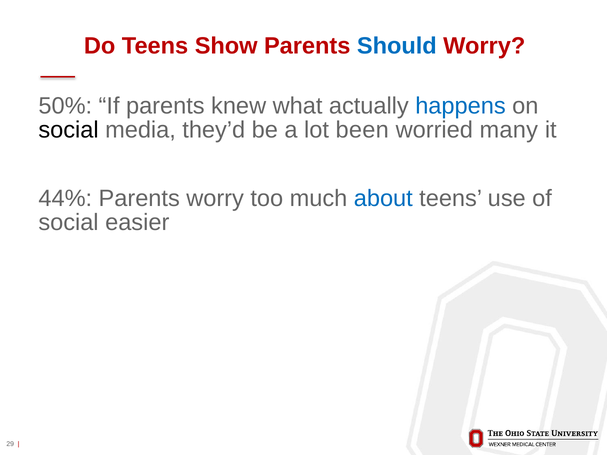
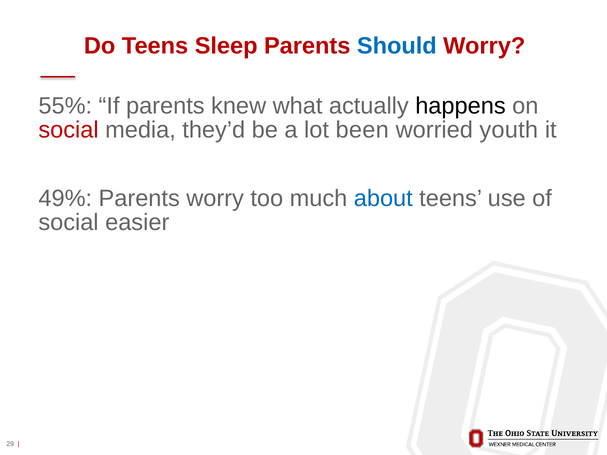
Show: Show -> Sleep (226, 46)
50%: 50% -> 55% (65, 106)
happens colour: blue -> black (460, 106)
social colour: black -> red (69, 130)
many: many -> youth (509, 130)
44%: 44% -> 49% (65, 199)
